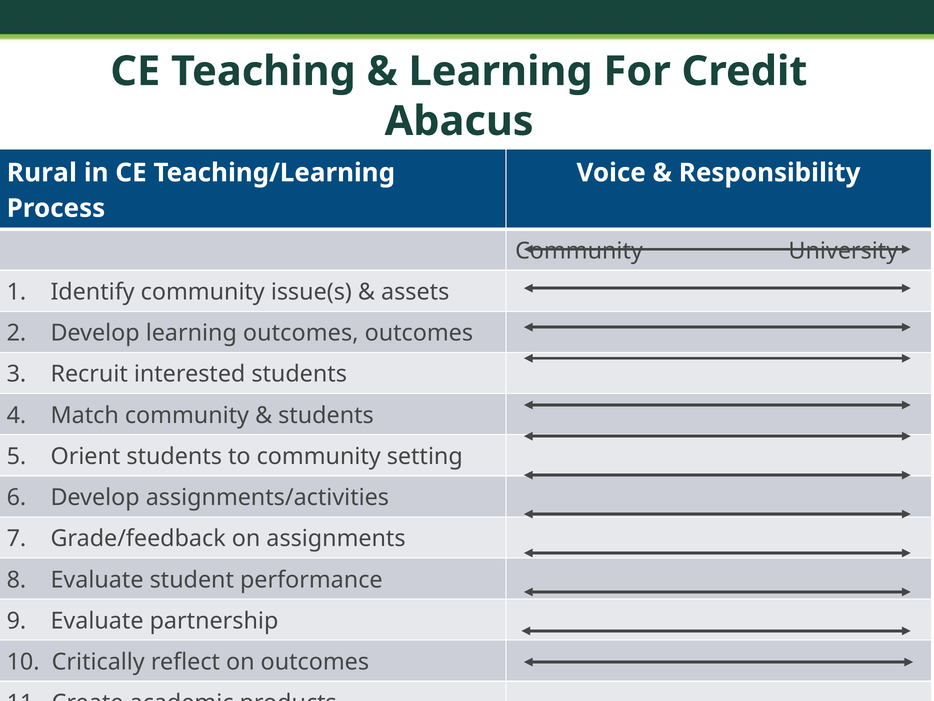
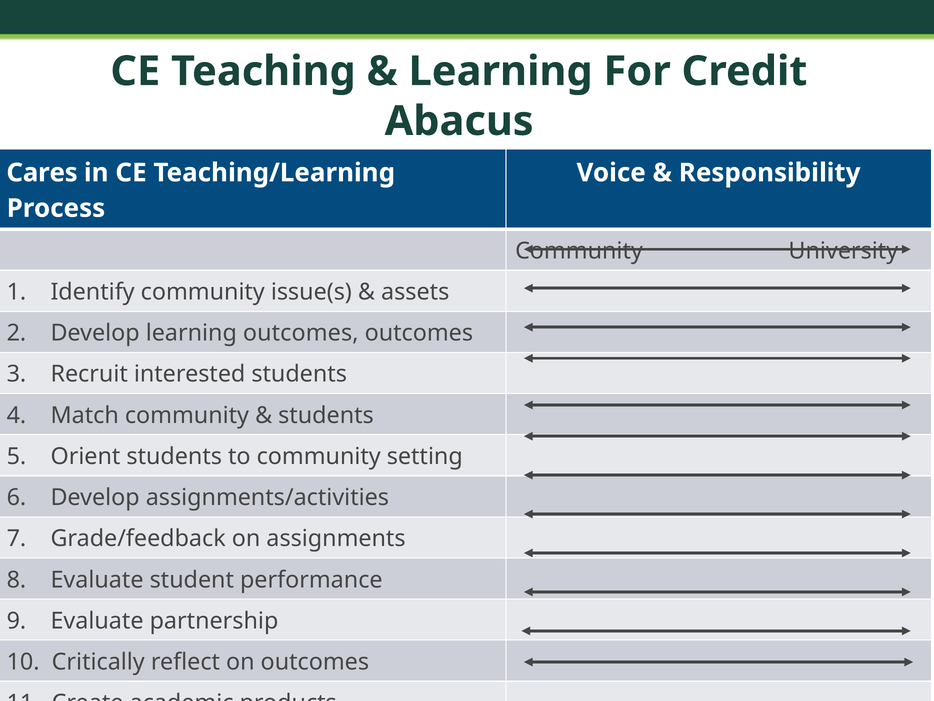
Rural: Rural -> Cares (42, 173)
